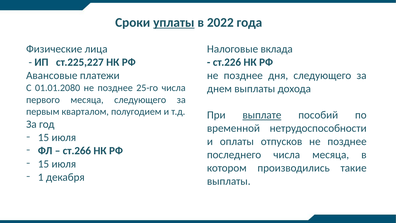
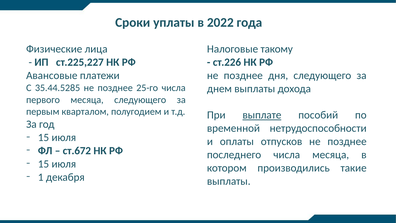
уплаты underline: present -> none (174, 22)
вклада: вклада -> такому (277, 49)
01.01.2080: 01.01.2080 -> 35.44.5285 (58, 88)
ст.266: ст.266 -> ст.672 (77, 151)
